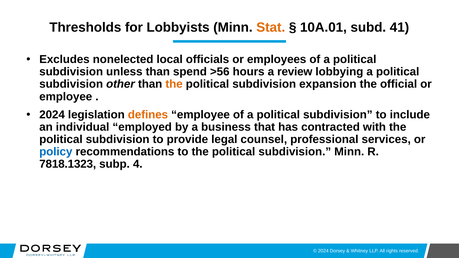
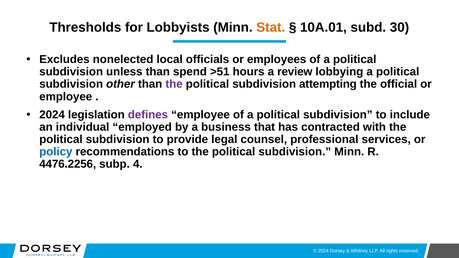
41: 41 -> 30 (399, 27)
>56: >56 -> >51 (220, 72)
the colour: orange -> purple (174, 84)
expansion: expansion -> attempting (328, 84)
defines colour: orange -> purple (148, 115)
7818.1323: 7818.1323 -> 4476.2256 (68, 164)
